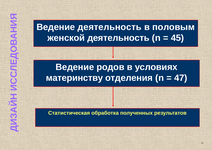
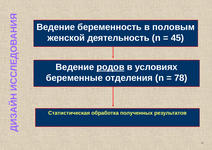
Ведение деятельность: деятельность -> беременность (110, 27)
родов underline: none -> present (110, 67)
материнству: материнству -> беременные (74, 78)
47: 47 -> 78 (181, 78)
